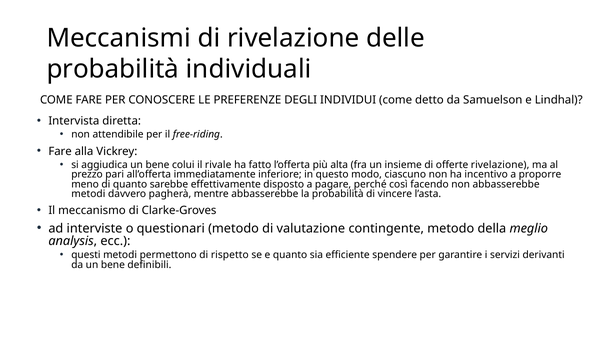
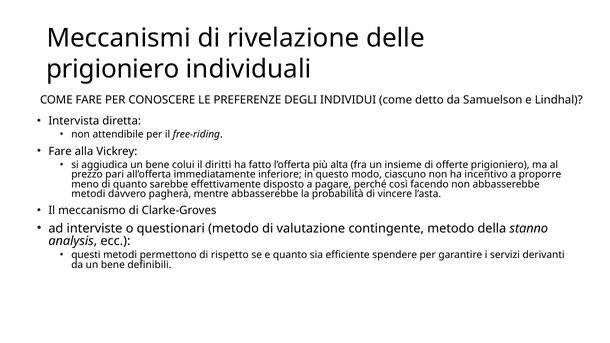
probabilità: probabilità -> prigioniero (113, 69)
rivale: rivale -> diritti (218, 165)
offerte rivelazione: rivelazione -> prigioniero (500, 165)
meglio: meglio -> stanno (529, 229)
